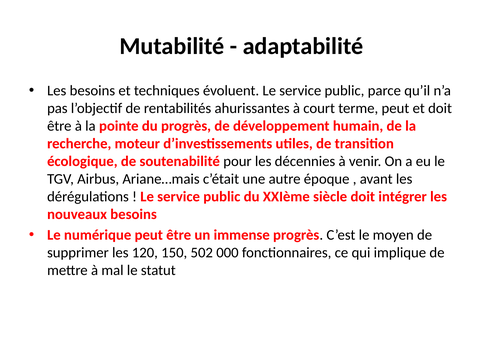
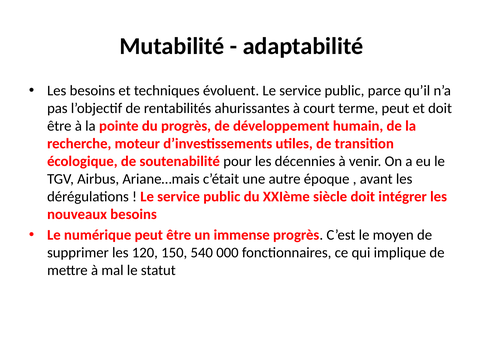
502: 502 -> 540 (202, 253)
